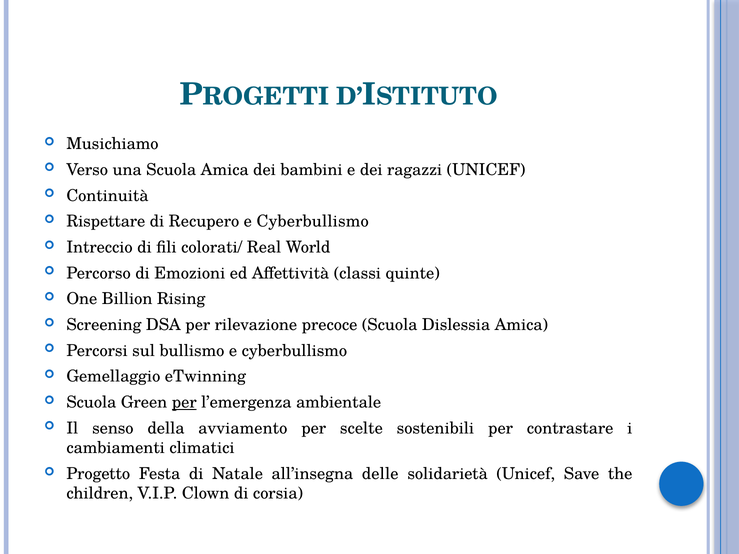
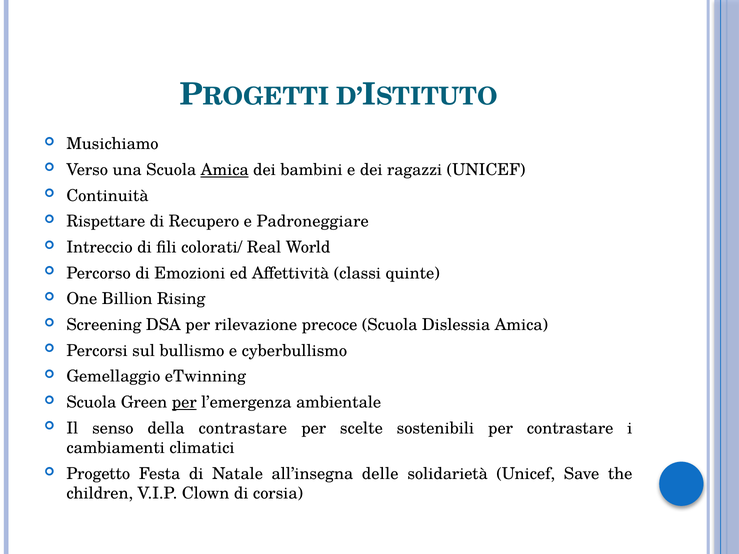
Amica underline: none -> present (225, 170)
Recupero e Cyberbullismo: Cyberbullismo -> Padroneggiare (313, 222)
della avviamento: avviamento -> contrastare (243, 428)
